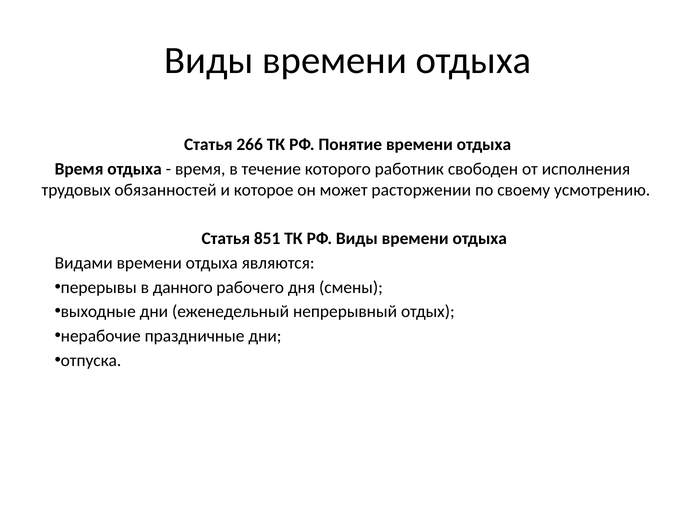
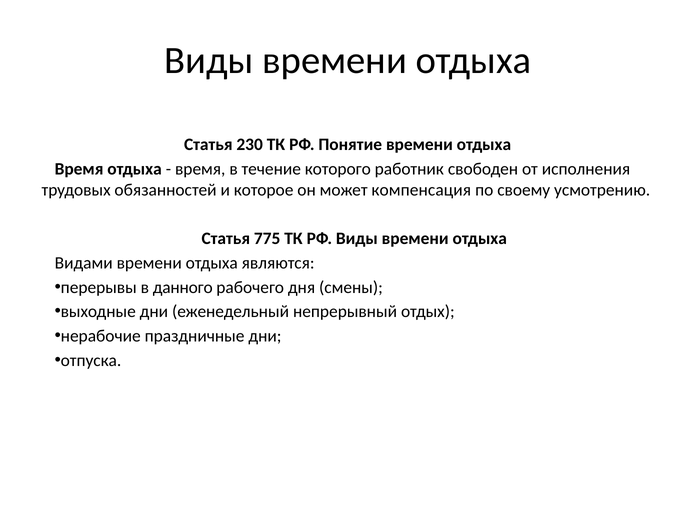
266: 266 -> 230 (250, 145)
расторжении: расторжении -> компенсация (421, 190)
851: 851 -> 775 (267, 239)
